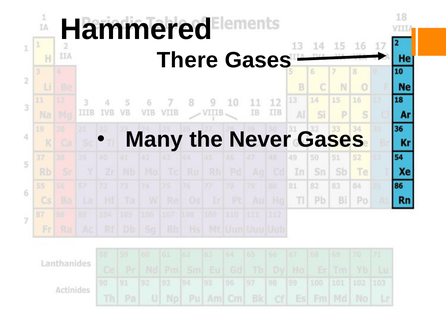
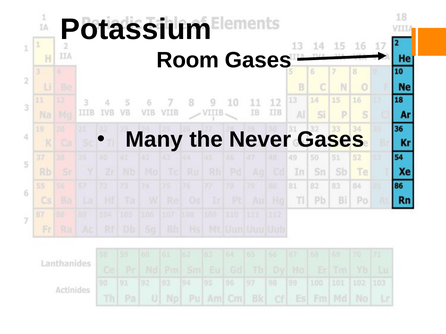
Hammered: Hammered -> Potassium (136, 30)
There: There -> Room (188, 60)
